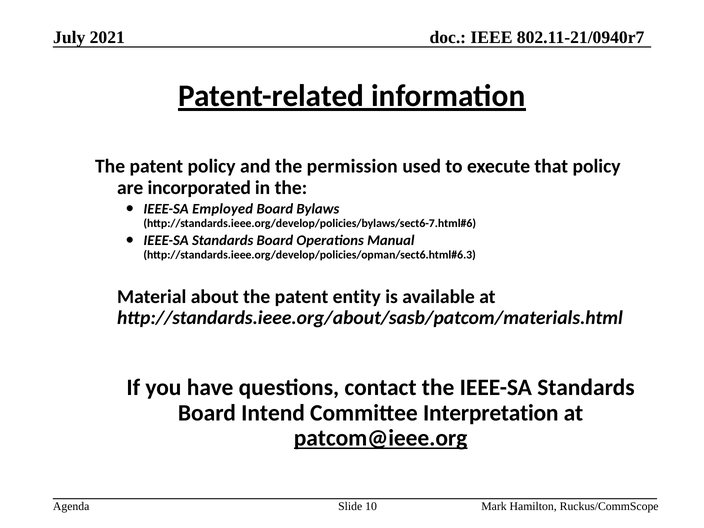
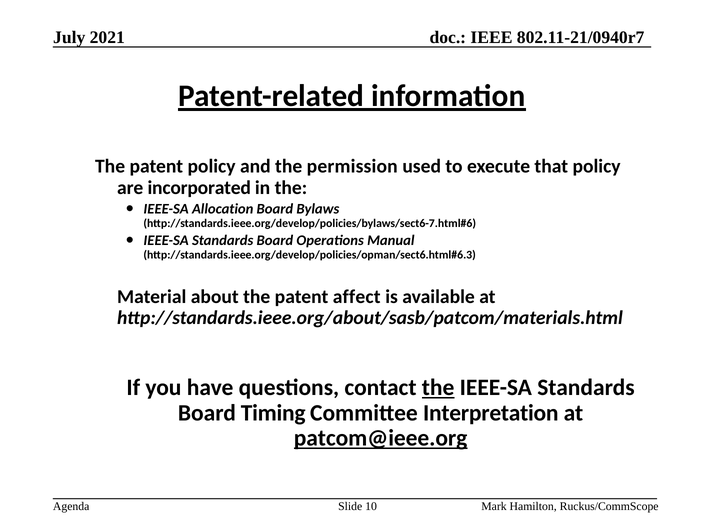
Employed: Employed -> Allocation (223, 209)
entity: entity -> affect (357, 297)
the underline: none -> present (438, 387)
Intend: Intend -> Timing (273, 413)
